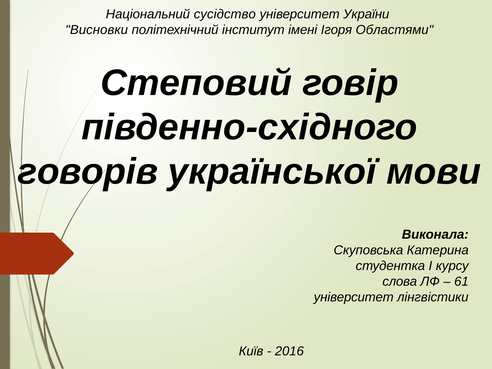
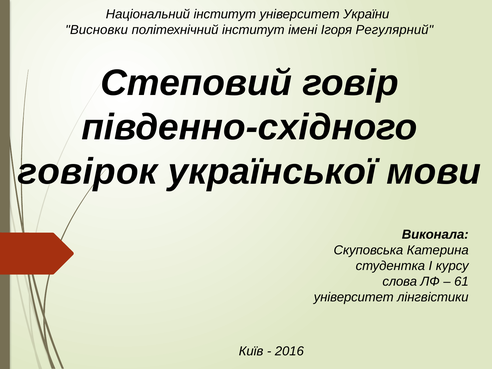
Національний сусідство: сусідство -> інститут (225, 14)
Областями: Областями -> Регулярний (394, 30)
говорів: говорів -> говірок (88, 172)
